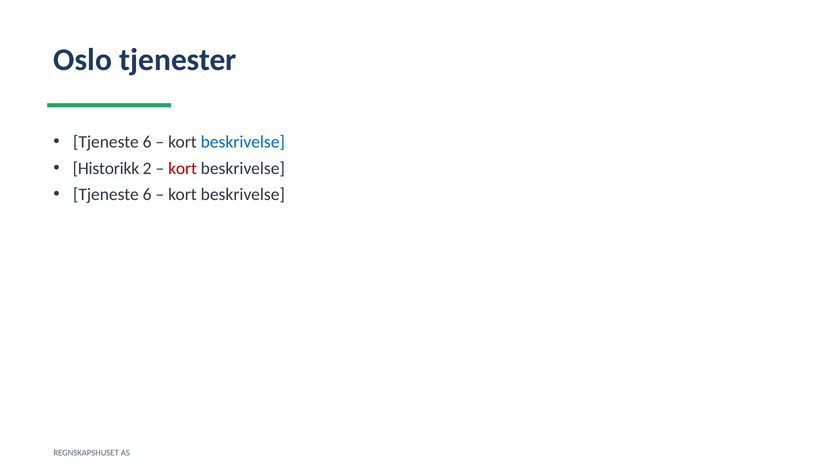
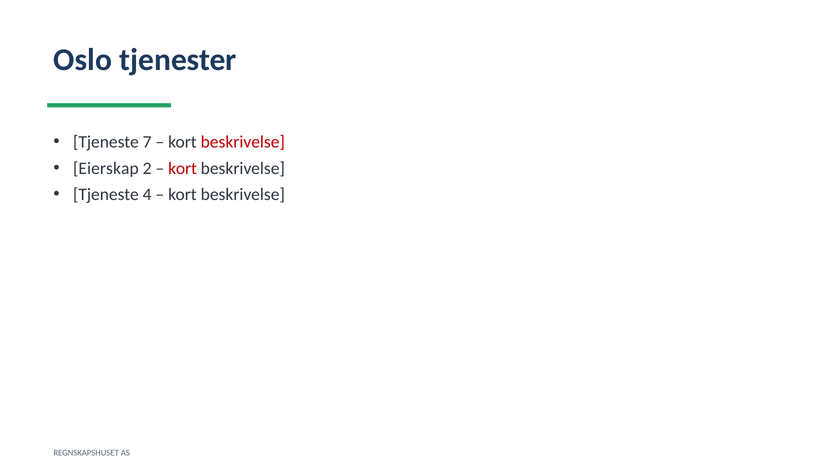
6: 6 -> 7 (147, 142)
beskrivelse colour: blue -> red (243, 142)
Historikk: Historikk -> Eierskap (106, 168)
6: 6 -> 4 (147, 195)
